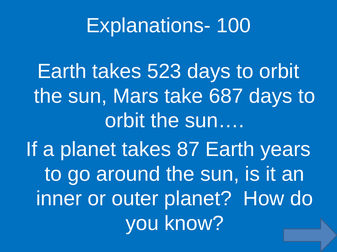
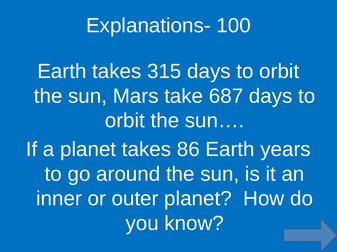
523: 523 -> 315 (164, 72)
87: 87 -> 86 (188, 150)
